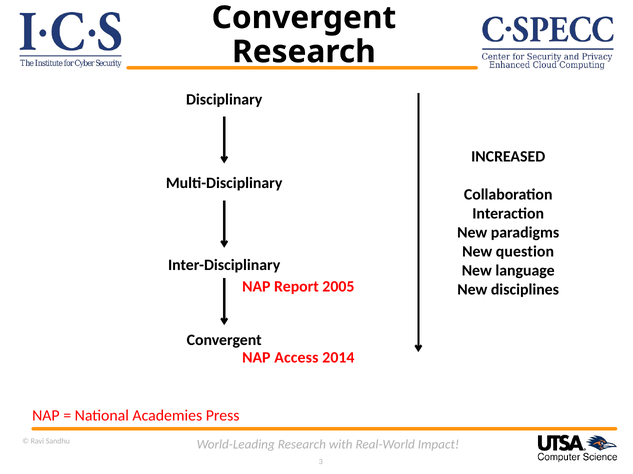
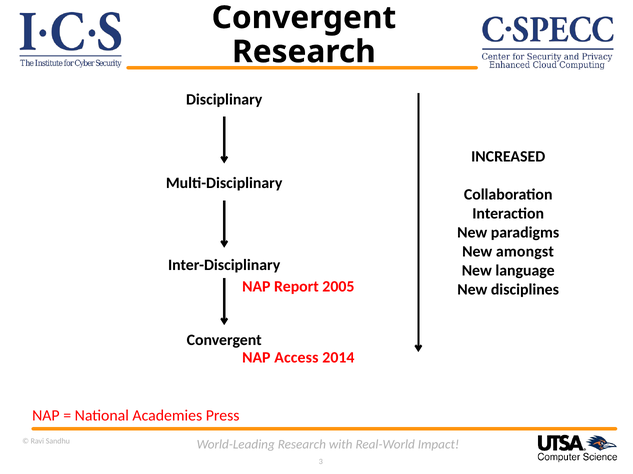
question: question -> amongst (525, 252)
